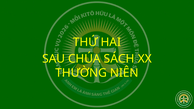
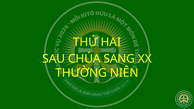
SÁCH: SÁCH -> SANG (119, 59)
